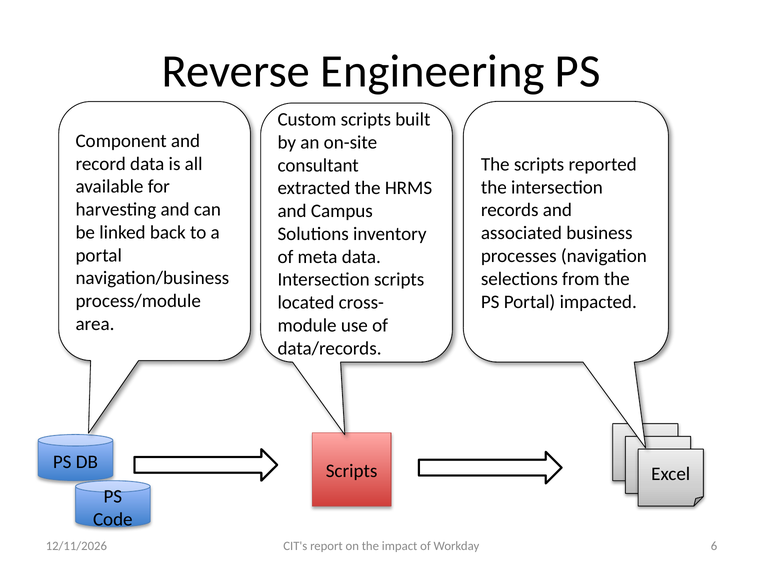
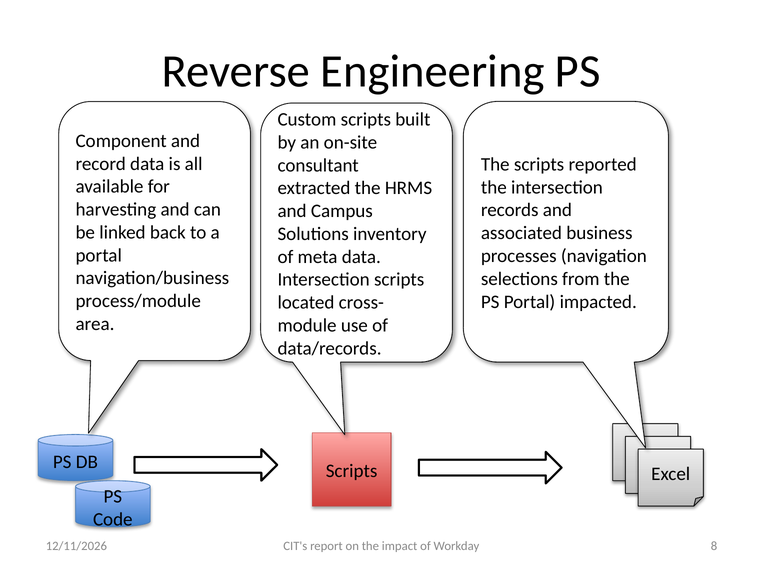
6: 6 -> 8 (714, 546)
